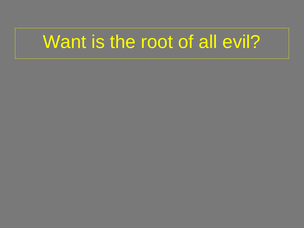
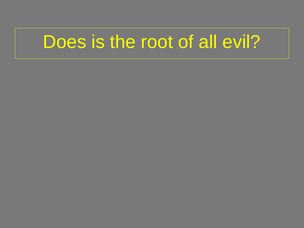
Want: Want -> Does (65, 42)
